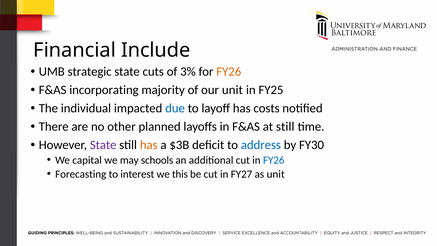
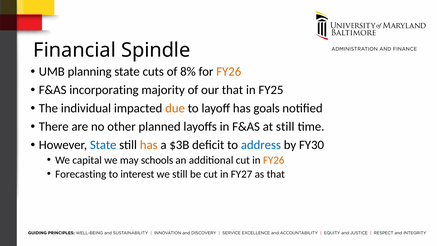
Include: Include -> Spindle (156, 50)
strategic: strategic -> planning (90, 72)
3%: 3% -> 8% (188, 72)
our unit: unit -> that (232, 90)
due colour: blue -> orange (175, 108)
costs: costs -> goals (267, 108)
State colour: purple -> blue (103, 145)
FY26 colour: blue -> orange (274, 160)
we this: this -> still (180, 174)
as unit: unit -> that (276, 174)
